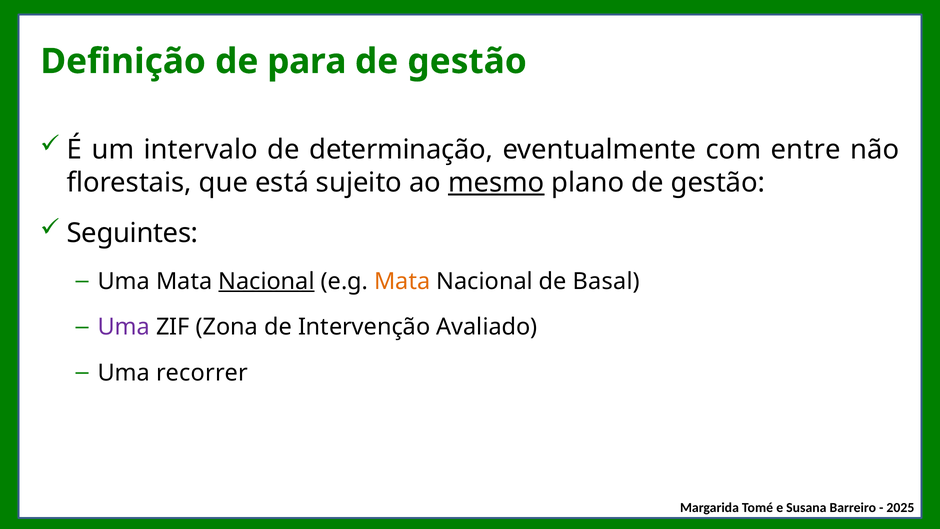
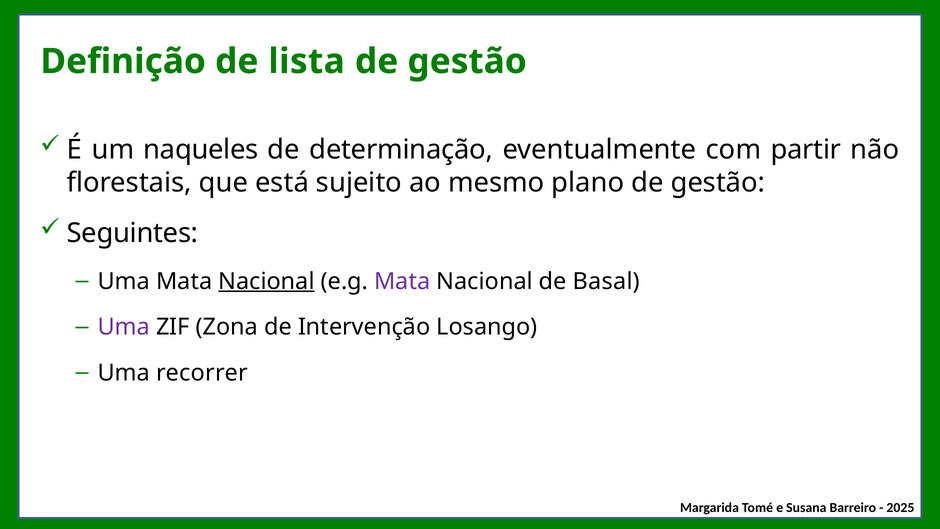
para: para -> lista (306, 61)
intervalo: intervalo -> naqueles (201, 150)
entre: entre -> partir (806, 150)
mesmo underline: present -> none (496, 183)
Mata colour: orange -> purple (402, 281)
Avaliado: Avaliado -> Losango (487, 327)
